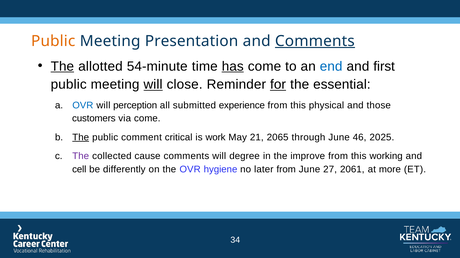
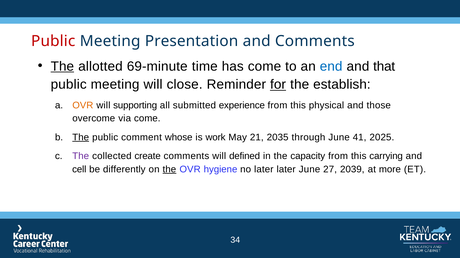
Public colour: orange -> red (53, 41)
Comments underline: present -> none (315, 41)
54-minute: 54-minute -> 69-minute (157, 66)
has underline: present -> none (233, 66)
first: first -> that (384, 66)
will underline: present -> none (153, 85)
essential: essential -> establish (342, 85)
OVR colour: blue -> orange (83, 106)
perception: perception -> supporting (135, 106)
customers: customers -> overcome (94, 119)
critical: critical -> whose (179, 138)
2065: 2065 -> 2035 (278, 138)
46: 46 -> 41 (360, 138)
cause: cause -> create (148, 157)
degree: degree -> defined (245, 157)
improve: improve -> capacity (308, 157)
working: working -> carrying (386, 157)
the underline: none -> present (169, 170)
later from: from -> later (286, 170)
2061: 2061 -> 2039 (352, 170)
